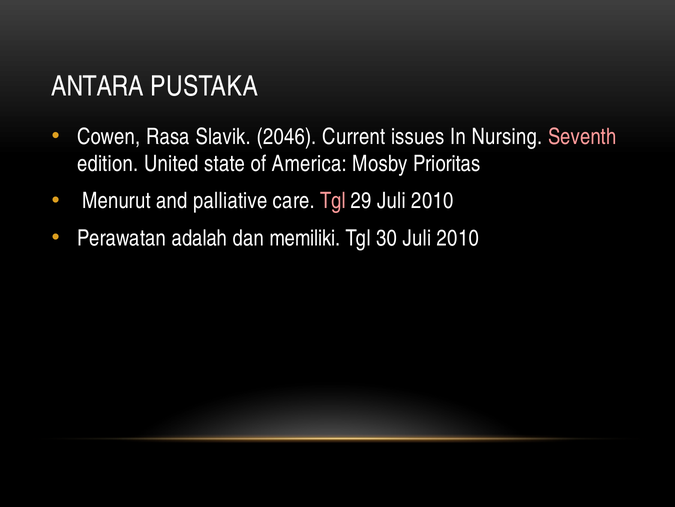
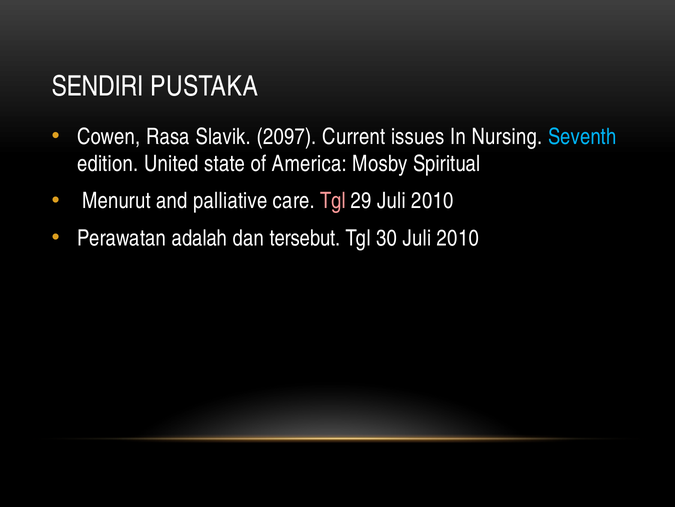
ANTARA: ANTARA -> SENDIRI (98, 86)
2046: 2046 -> 2097 (287, 137)
Seventh colour: pink -> light blue (582, 137)
Prioritas: Prioritas -> Spiritual (447, 164)
memiliki: memiliki -> tersebut (305, 238)
